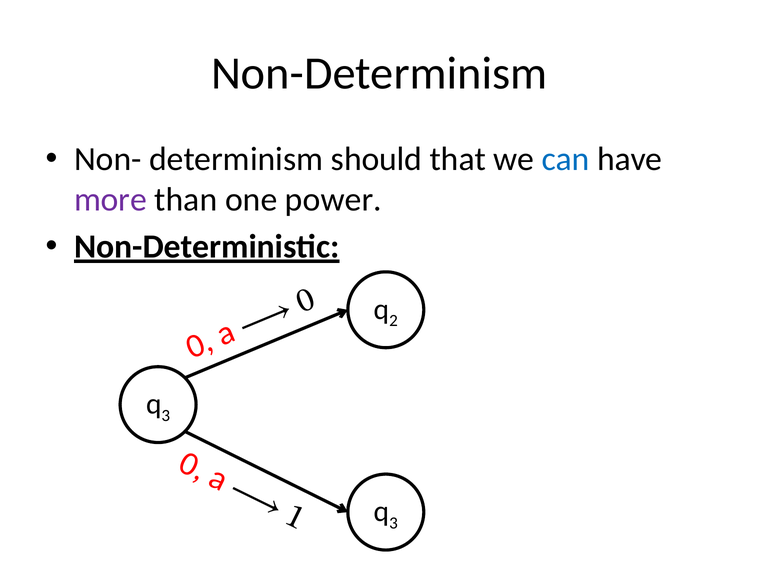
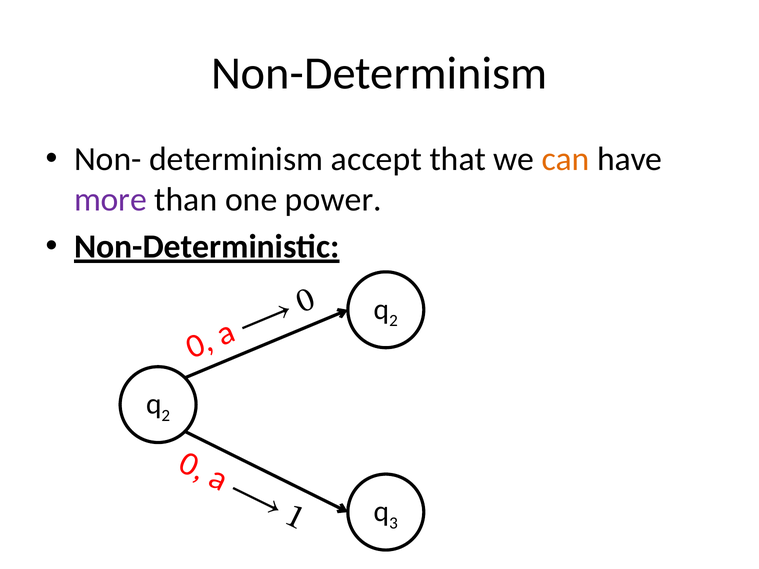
should: should -> accept (376, 159)
can colour: blue -> orange (566, 159)
3: 3 -> 2 (166, 416)
